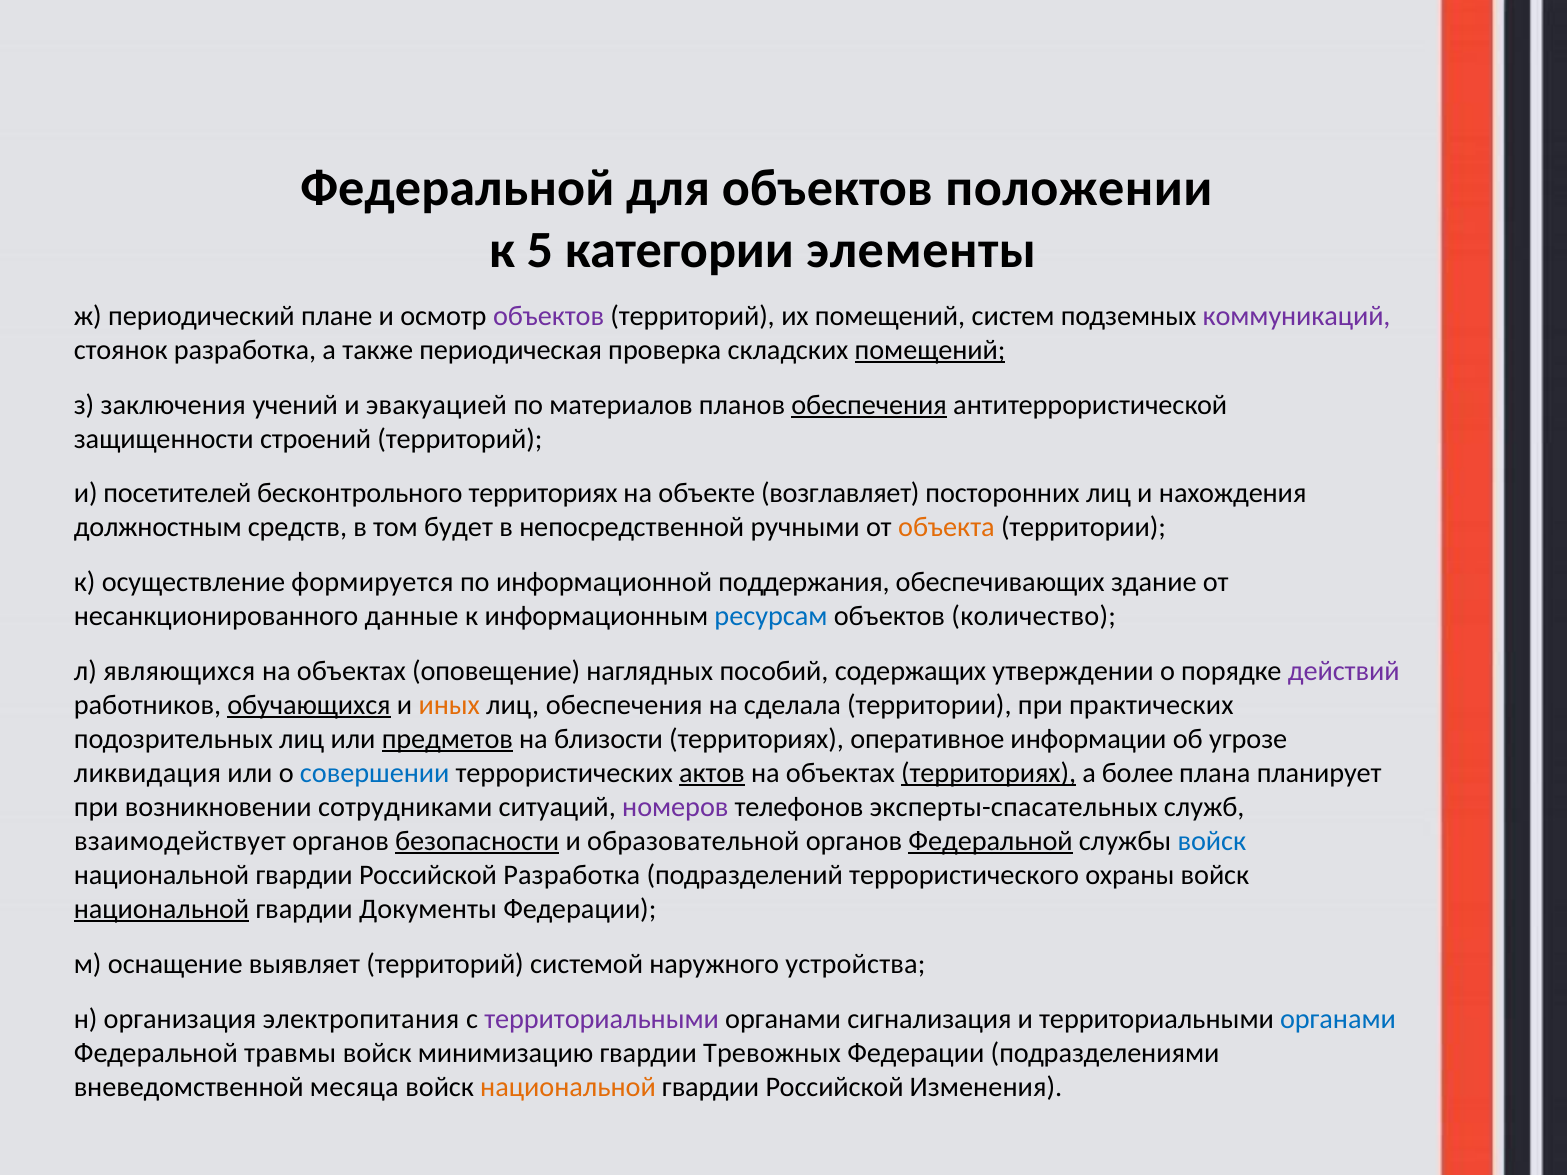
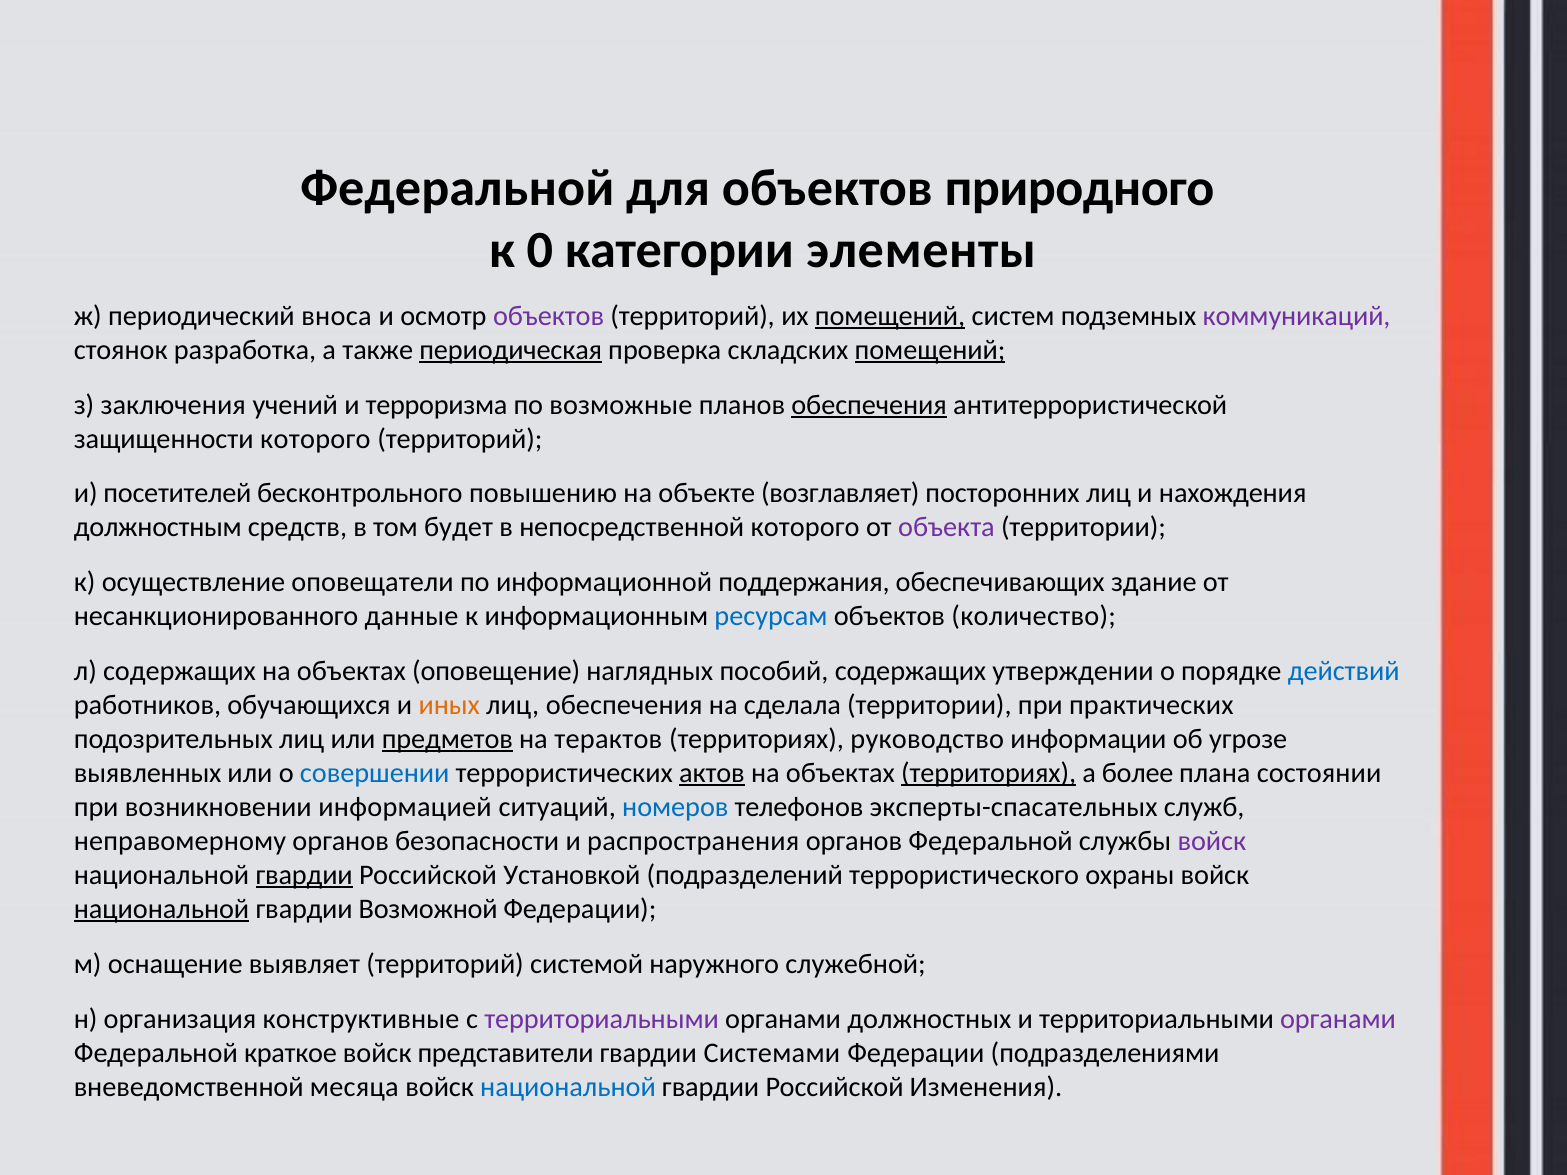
положении: положении -> природного (1079, 188)
5: 5 -> 0 (540, 251)
плане: плане -> вноса (337, 316)
помещений underline: none -> present (890, 316)
периодическая underline: none -> present (511, 350)
эвакуацией: эвакуацией -> терроризма (437, 405)
материалов: материалов -> возможные (621, 405)
защищенности строений: строений -> которого (315, 439)
бесконтрольного территориях: территориях -> повышению (543, 494)
непосредственной ручными: ручными -> которого (805, 528)
объекта colour: orange -> purple (946, 528)
формируется: формируется -> оповещатели (373, 582)
л являющихся: являющихся -> содержащих (179, 671)
действий colour: purple -> blue (1344, 671)
обучающихся underline: present -> none (309, 705)
близости: близости -> терактов (608, 739)
оперативное: оперативное -> руководство (927, 739)
ликвидация: ликвидация -> выявленных (148, 773)
планирует: планирует -> состоянии (1319, 773)
сотрудниками: сотрудниками -> информацией (405, 807)
номеров colour: purple -> blue (675, 807)
взаимодействует: взаимодействует -> неправомерному (180, 841)
безопасности underline: present -> none (477, 841)
образовательной: образовательной -> распространения (693, 841)
Федеральной underline: present -> none (991, 841)
войск colour: blue -> purple (1212, 841)
гвардии underline: none -> present (304, 875)
Российской Разработка: Разработка -> Установкой (572, 875)
Документы: Документы -> Возможной (428, 909)
устройства: устройства -> служебной (856, 964)
электропитания: электропитания -> конструктивные (361, 1019)
сигнализация: сигнализация -> должностных (929, 1019)
органами colour: blue -> purple (1338, 1019)
травмы: травмы -> краткое (290, 1053)
минимизацию: минимизацию -> представители (506, 1053)
Тревожных: Тревожных -> Системами (772, 1053)
национальной colour: orange -> blue (568, 1087)
